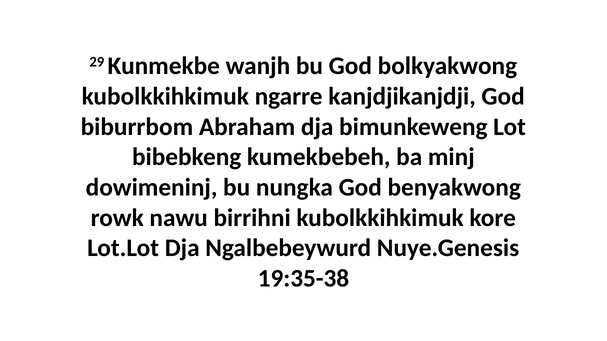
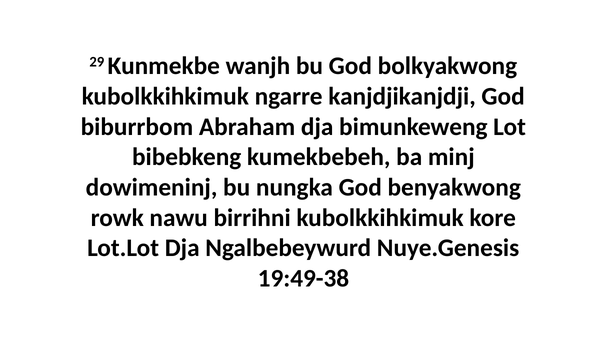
19:35-38: 19:35-38 -> 19:49-38 (303, 279)
